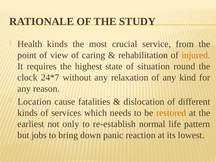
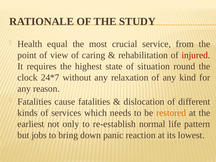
Health kinds: kinds -> equal (57, 44)
injured colour: orange -> red (196, 55)
Location: Location -> Fatalities (34, 102)
